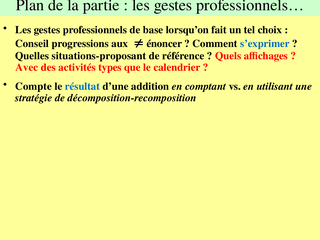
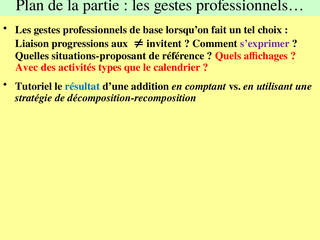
Conseil: Conseil -> Liaison (32, 44)
énoncer: énoncer -> invitent (164, 44)
s’exprimer colour: blue -> purple (265, 44)
Compte: Compte -> Tutoriel (34, 86)
